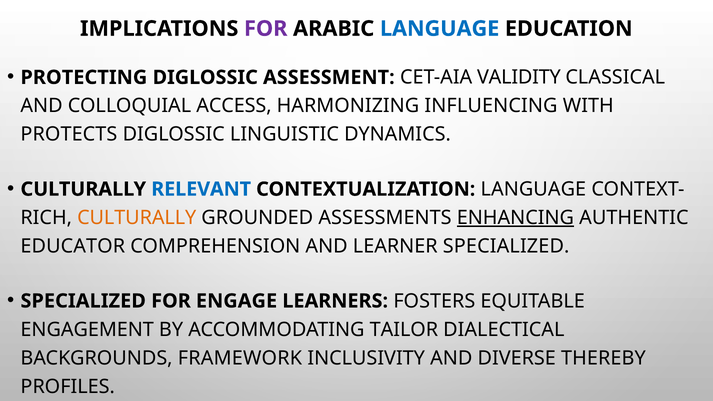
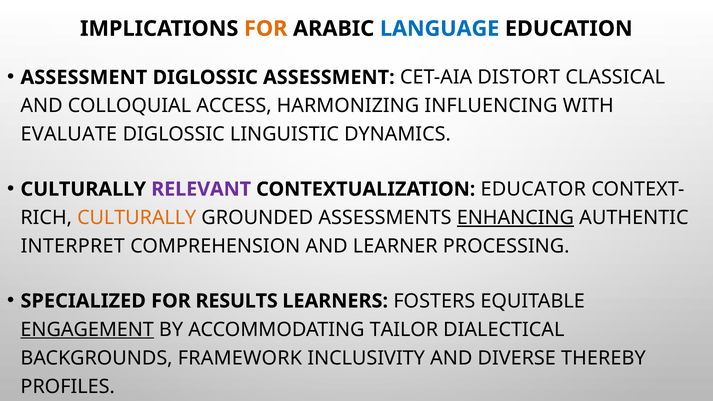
FOR colour: purple -> orange (266, 29)
PROTECTING: PROTECTING -> ASSESSMENT (84, 77)
VALIDITY: VALIDITY -> DISTORT (519, 77)
PROTECTS: PROTECTS -> EVALUATE (69, 134)
RELEVANT colour: blue -> purple (201, 189)
CONTEXTUALIZATION LANGUAGE: LANGUAGE -> EDUCATOR (533, 189)
EDUCATOR: EDUCATOR -> INTERPRET (73, 246)
LEARNER SPECIALIZED: SPECIALIZED -> PROCESSING (506, 246)
ENGAGE: ENGAGE -> RESULTS (237, 301)
ENGAGEMENT underline: none -> present (87, 330)
